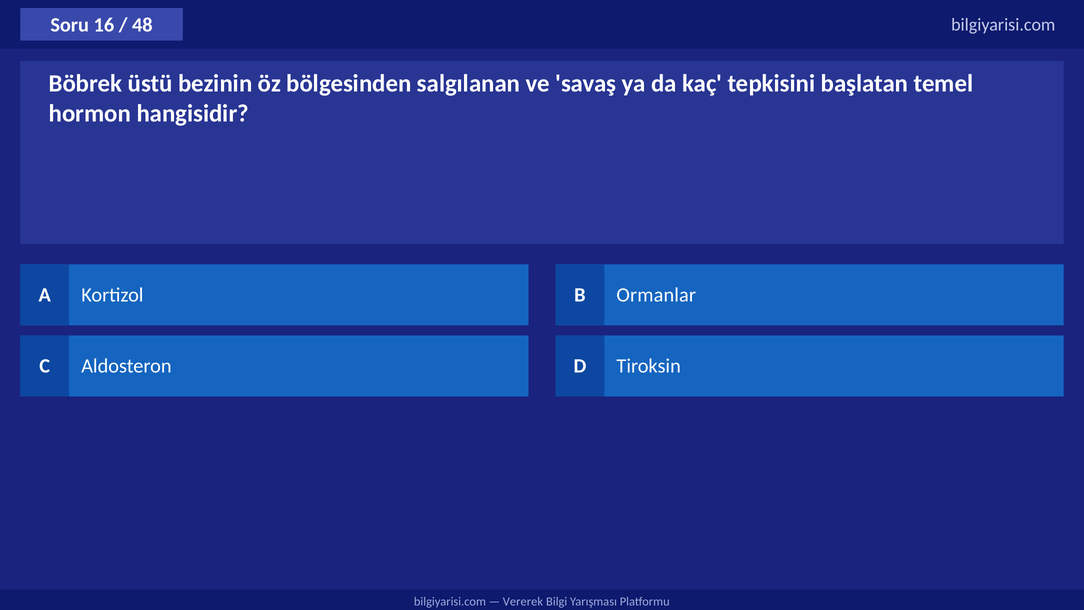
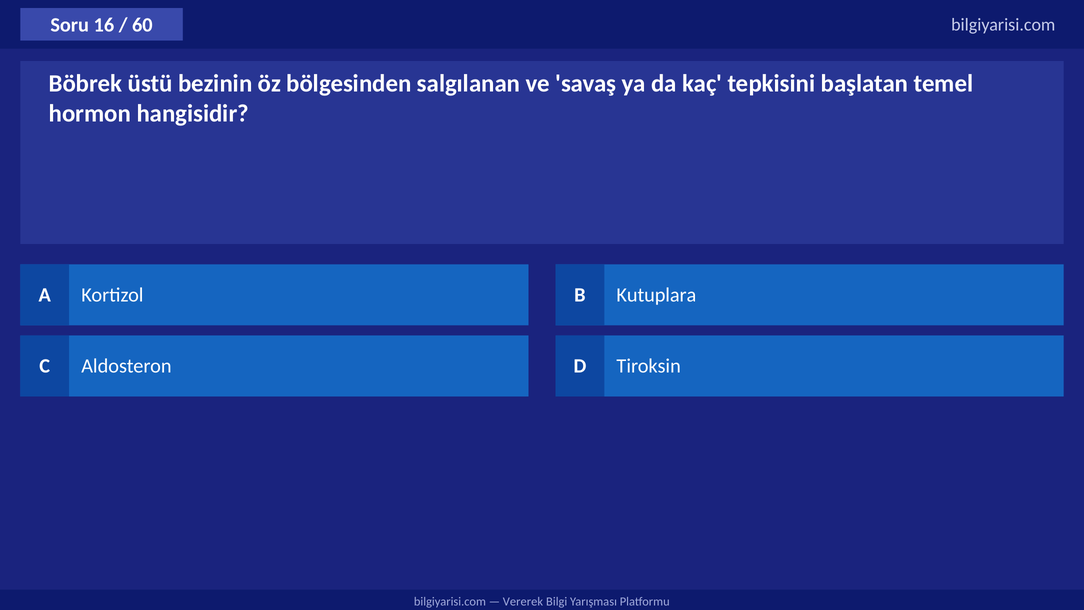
48: 48 -> 60 (142, 25)
Ormanlar: Ormanlar -> Kutuplara (656, 295)
